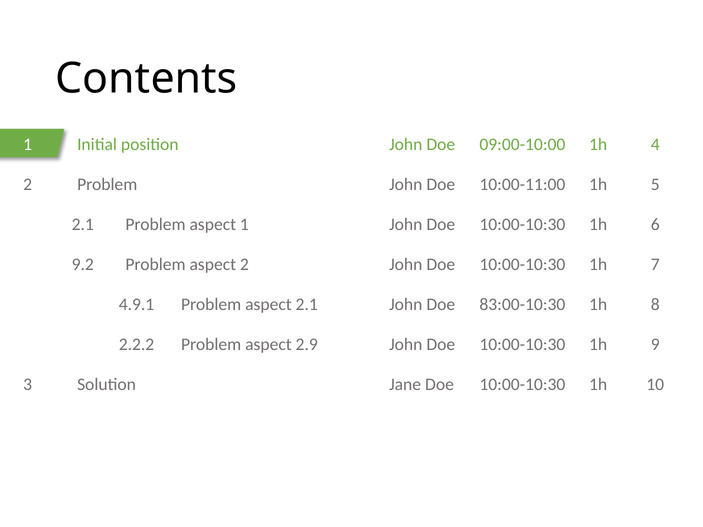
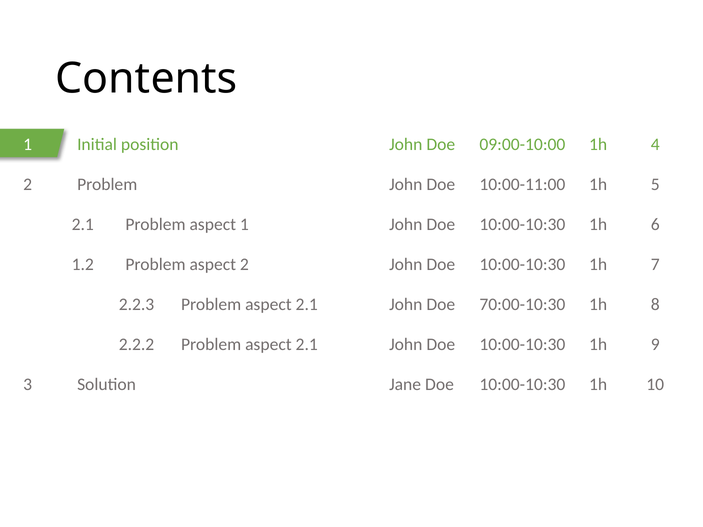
9.2: 9.2 -> 1.2 (83, 265)
4.9.1: 4.9.1 -> 2.2.3 (137, 305)
83:00-10:30: 83:00-10:30 -> 70:00-10:30 (522, 305)
2.2.2 Problem aspect 2.9: 2.9 -> 2.1 (307, 345)
